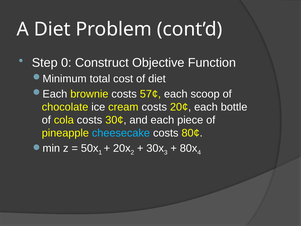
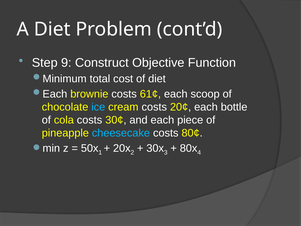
0: 0 -> 9 (66, 63)
57¢: 57¢ -> 61¢ (150, 94)
ice colour: white -> light blue (98, 107)
